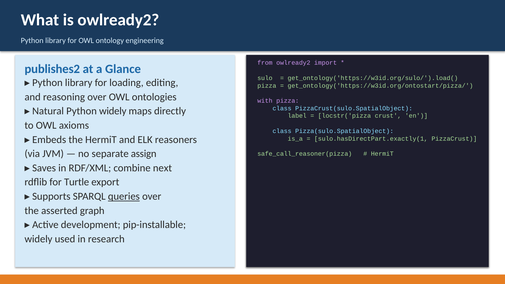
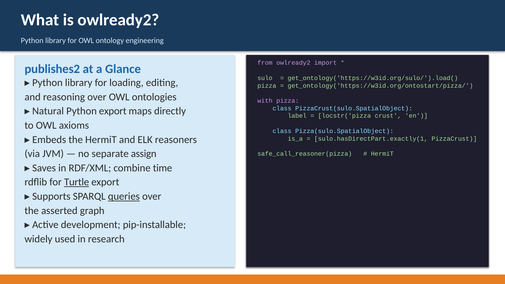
Python widely: widely -> export (113, 111)
next: next -> time (163, 168)
Turtle underline: none -> present (77, 182)
